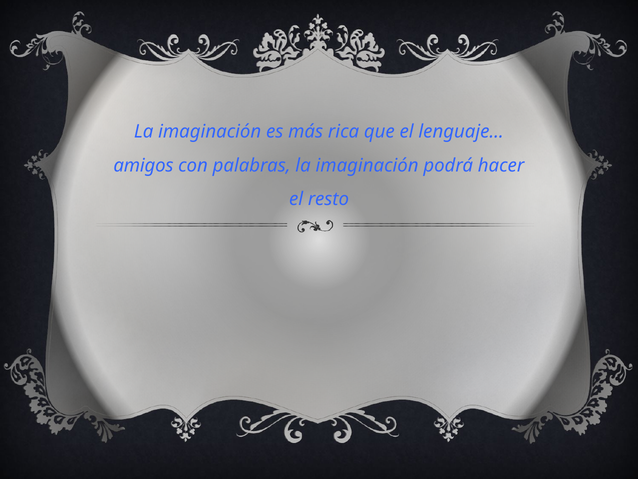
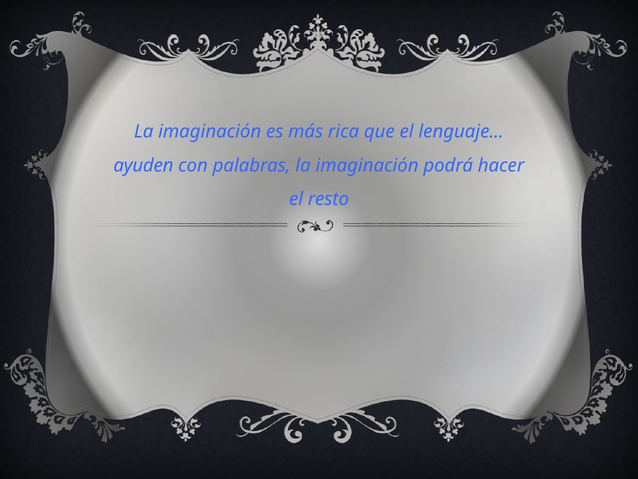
amigos: amigos -> ayuden (143, 165)
